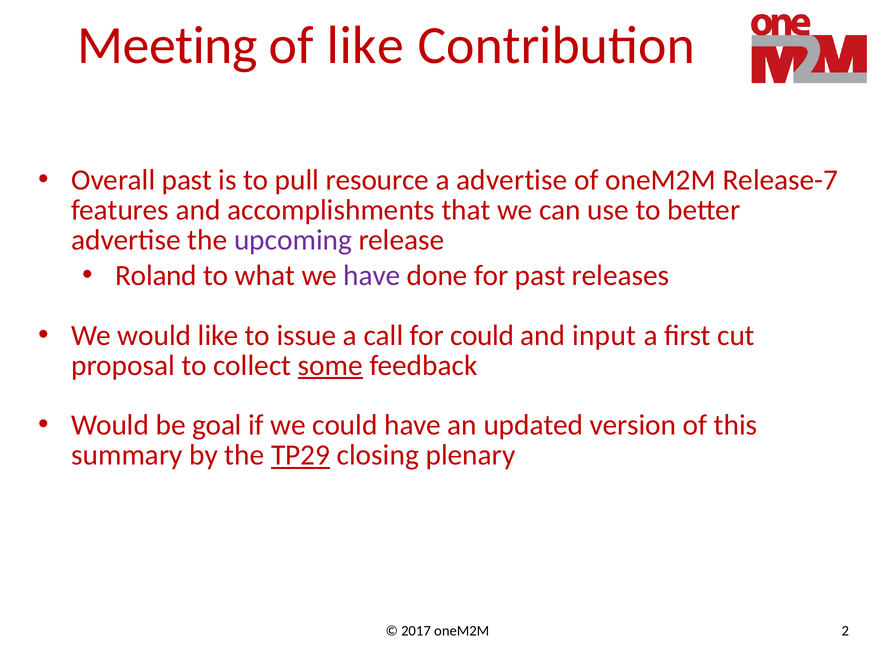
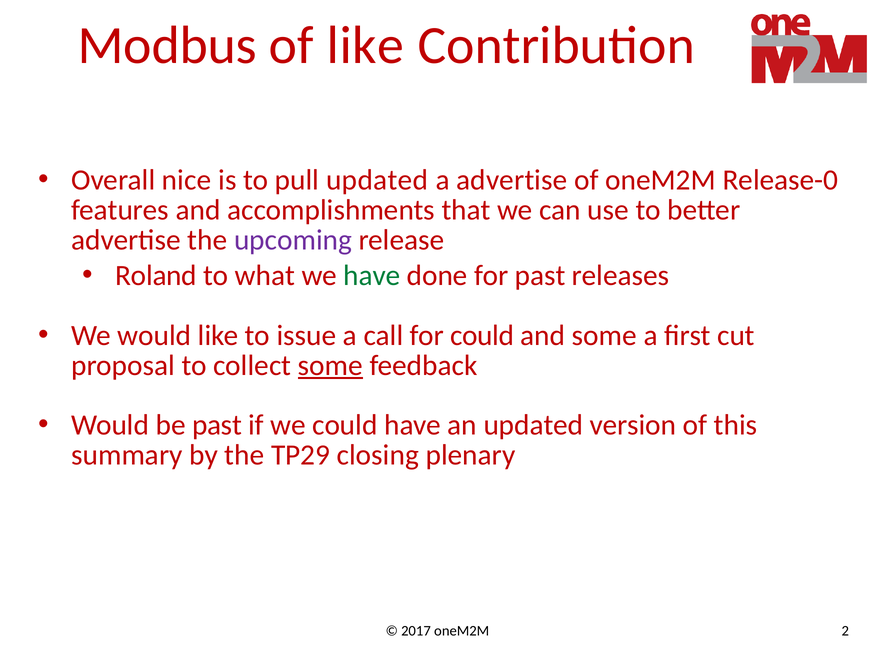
Meeting: Meeting -> Modbus (167, 45)
Overall past: past -> nice (187, 180)
pull resource: resource -> updated (377, 180)
Release-7: Release-7 -> Release-0 (780, 180)
have colour: purple -> green (372, 275)
and input: input -> some (604, 335)
be goal: goal -> past (217, 425)
TP29 underline: present -> none (301, 455)
